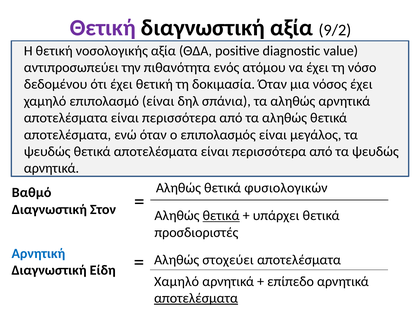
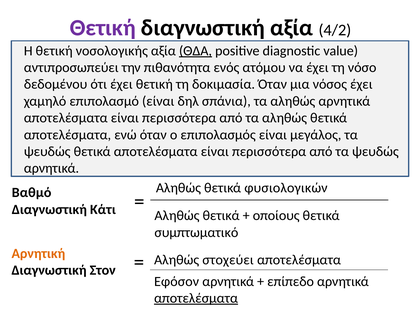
9/2: 9/2 -> 4/2 (335, 30)
ΘΔΑ underline: none -> present (195, 51)
Στον: Στον -> Κάτι (103, 209)
θετικά underline: present -> none (221, 216)
υπάρχει: υπάρχει -> οποίους (276, 216)
προσδιοριστές: προσδιοριστές -> συμπτωματικό (196, 232)
Αρνητική colour: blue -> orange (38, 253)
Είδη: Είδη -> Στον (103, 270)
Χαμηλό: Χαμηλό -> Εφόσον (177, 281)
